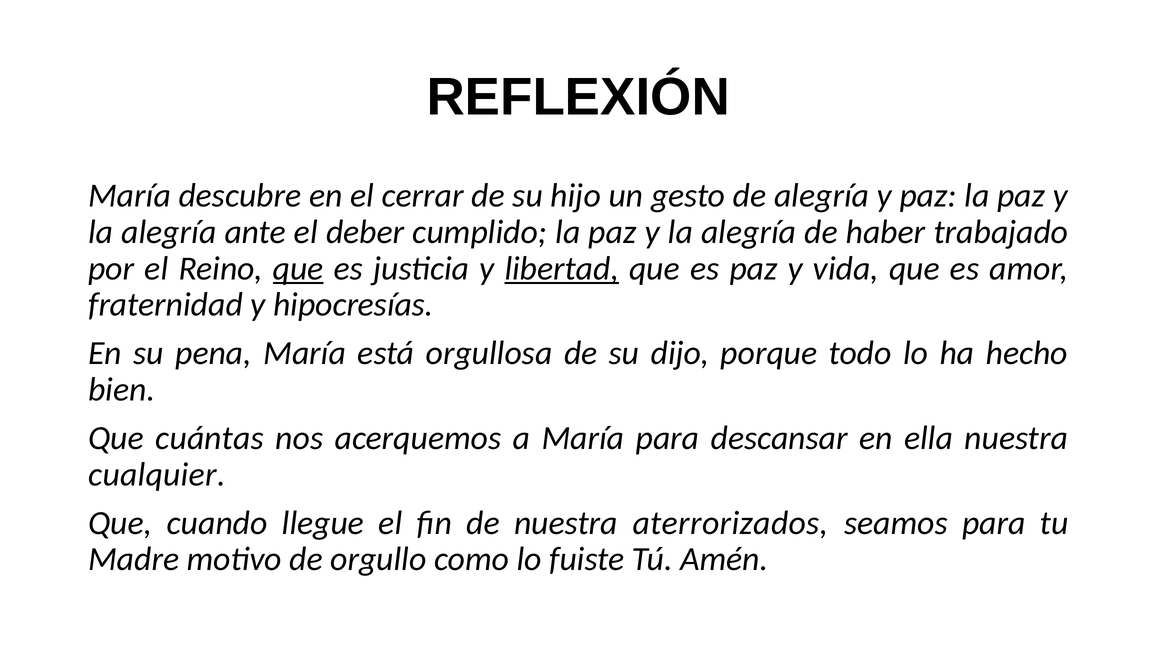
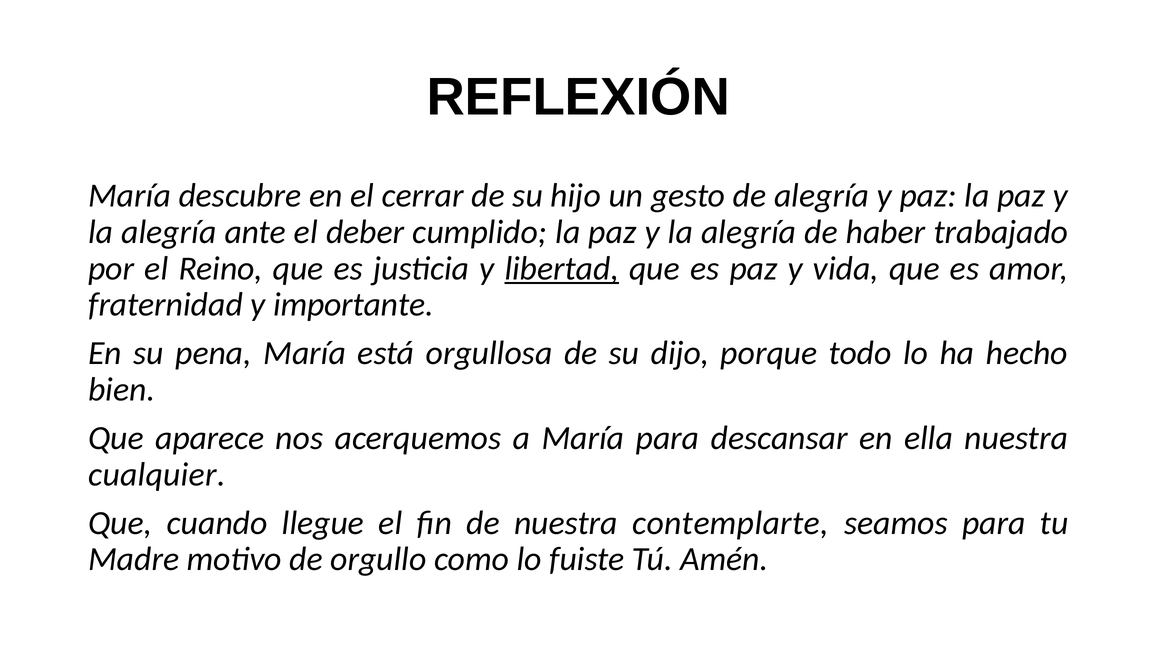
que underline: present -> none (298, 268)
hipocresías: hipocresías -> importante (353, 305)
cuántas: cuántas -> aparece (210, 438)
aterrorizados: aterrorizados -> contemplarte (730, 523)
